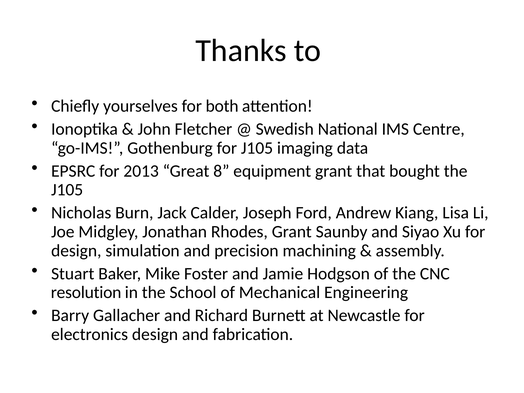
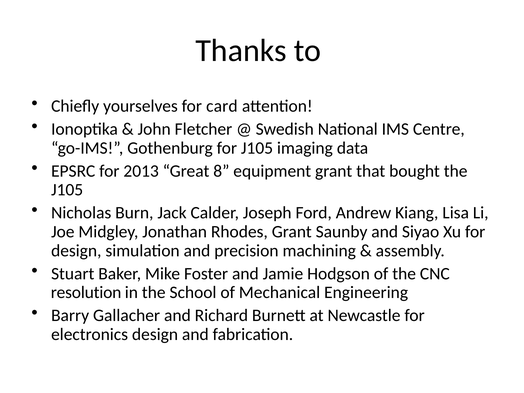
both: both -> card (222, 106)
